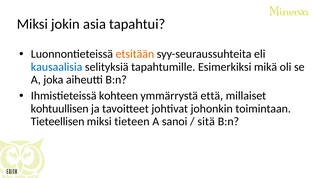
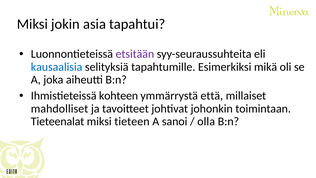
etsitään colour: orange -> purple (135, 54)
kohtuullisen: kohtuullisen -> mahdolliset (60, 108)
Tieteellisen: Tieteellisen -> Tieteenalat (58, 121)
sitä: sitä -> olla (206, 121)
